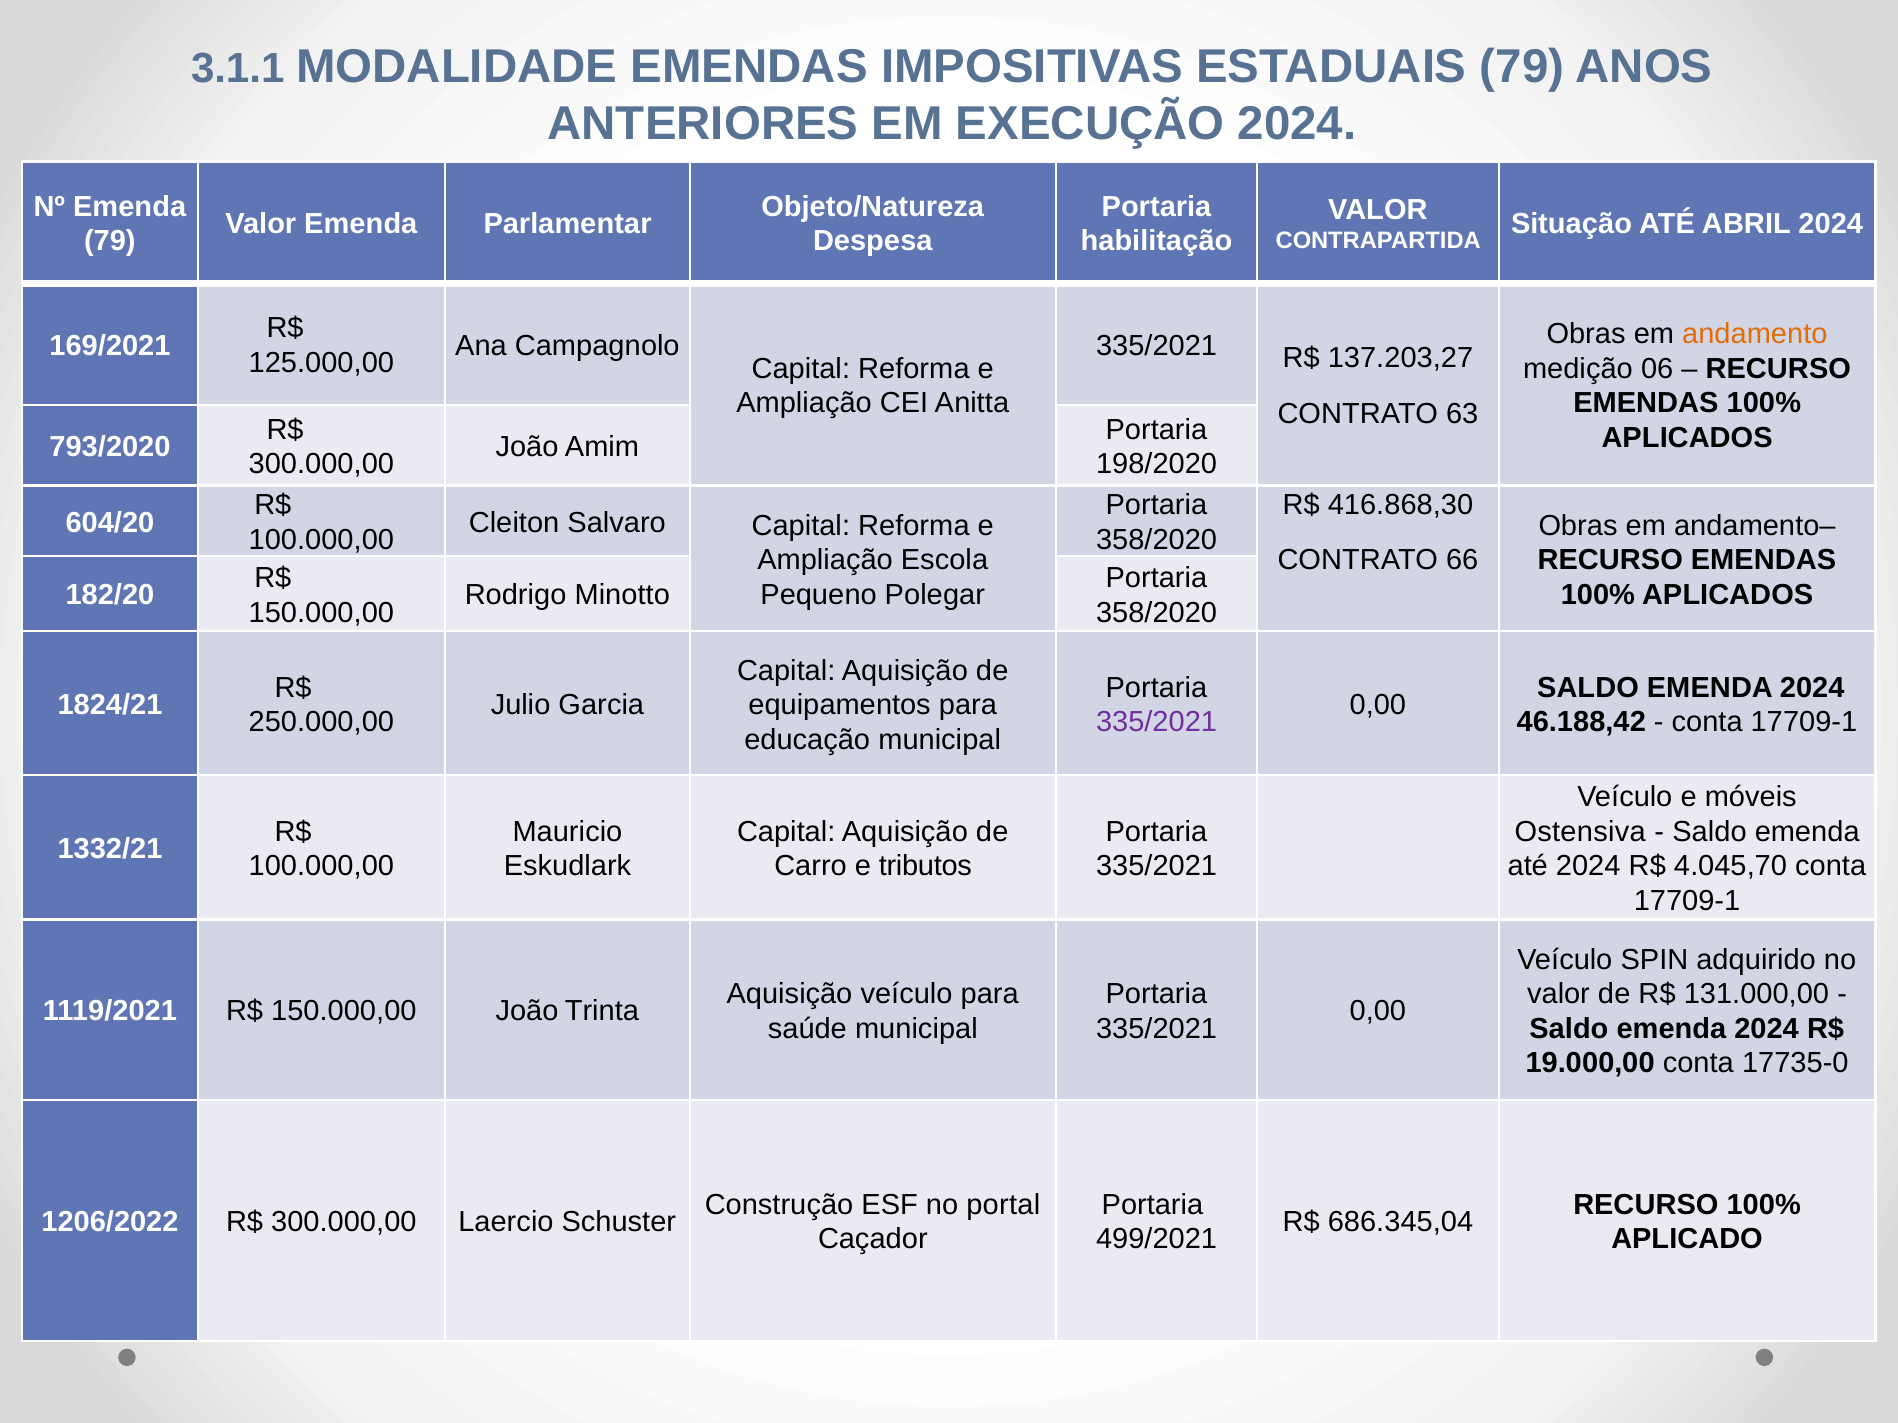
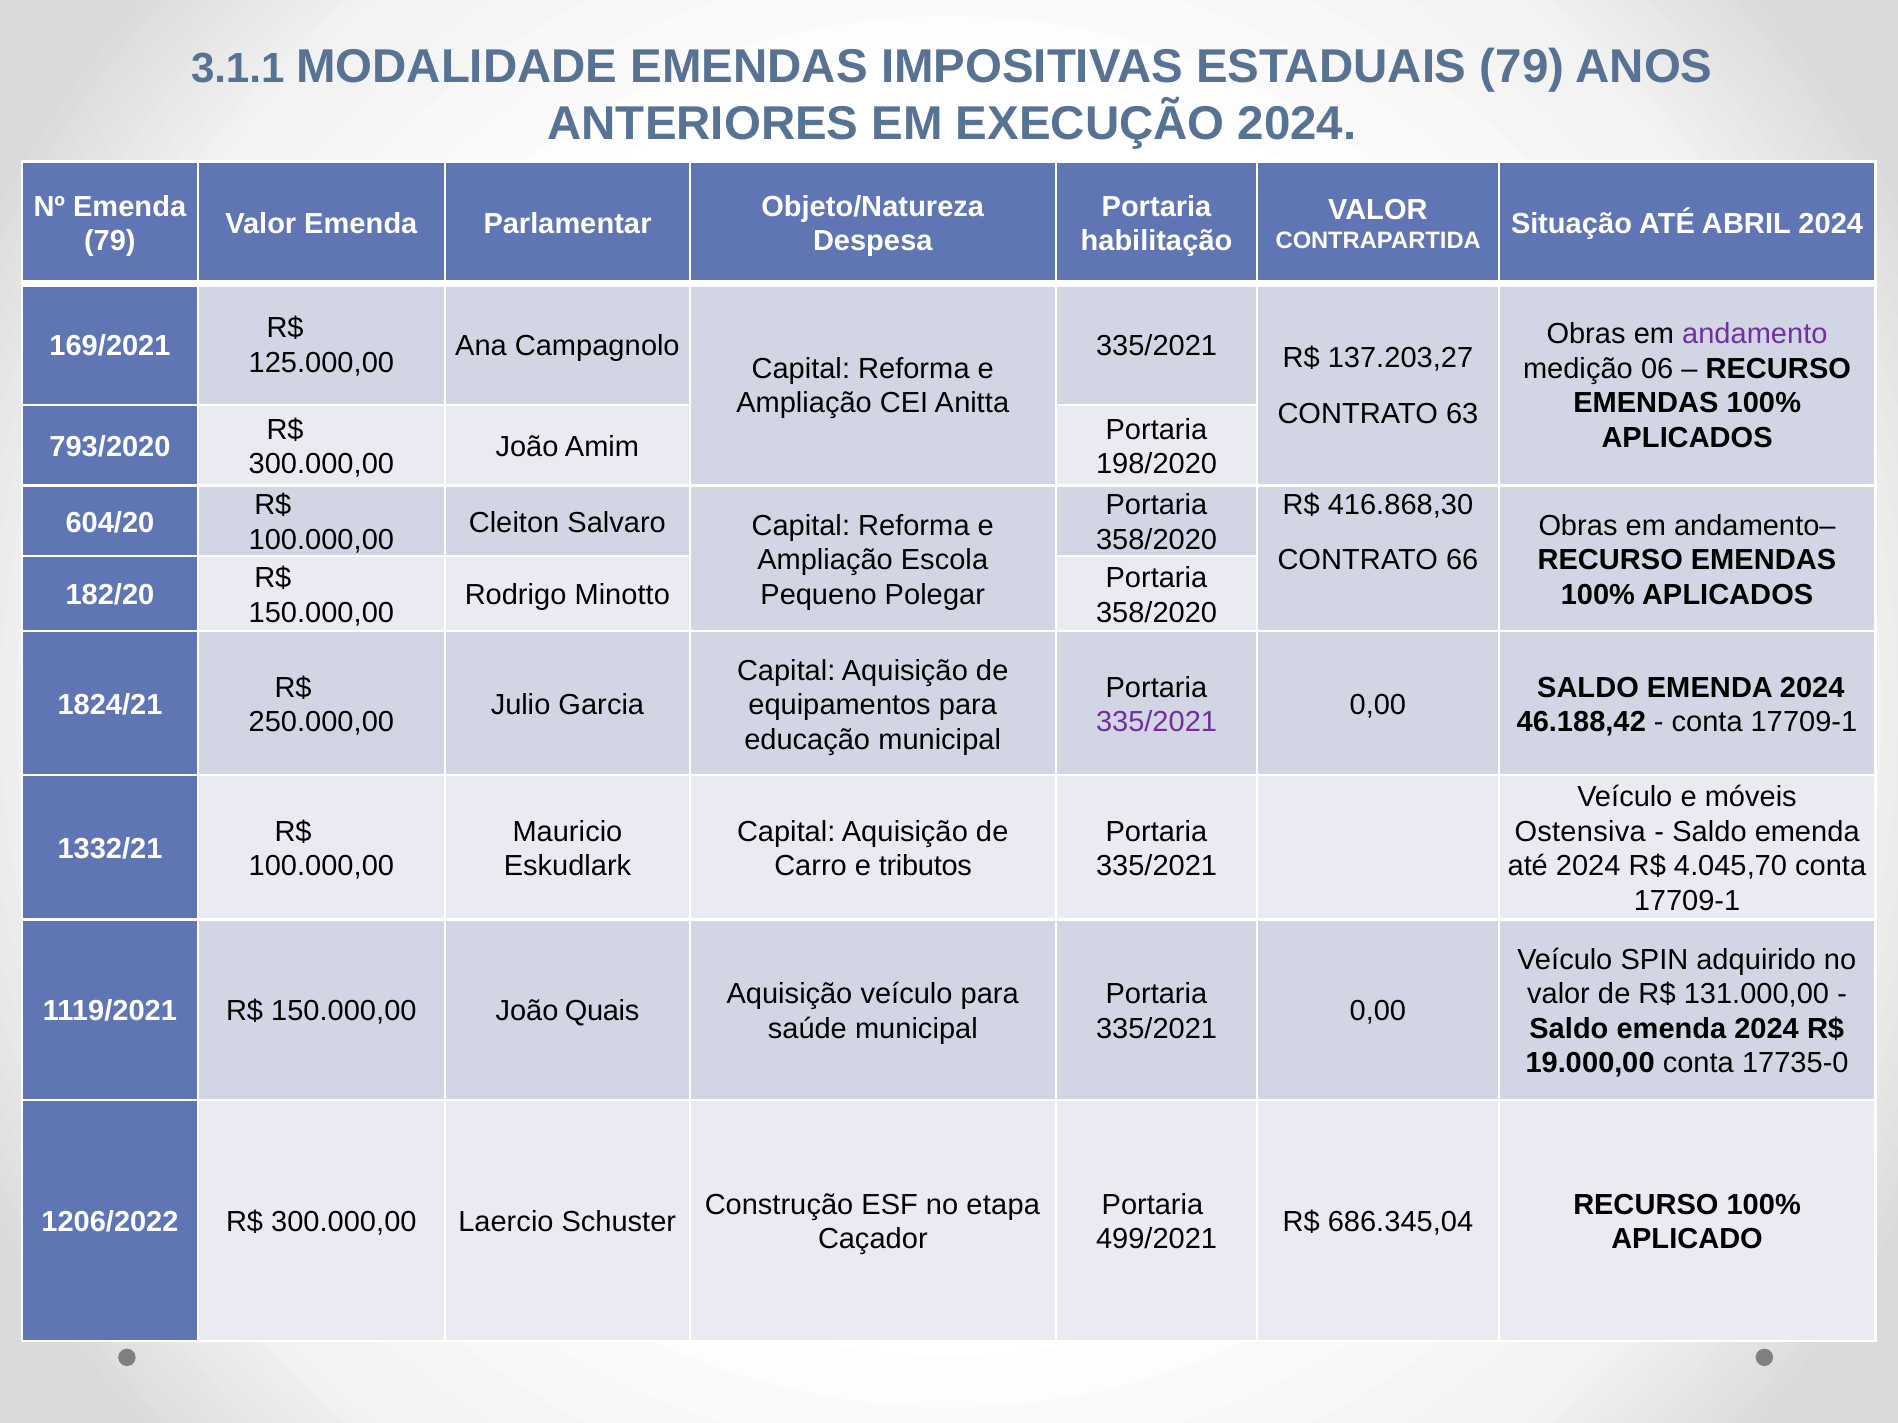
andamento colour: orange -> purple (1755, 334)
Trinta: Trinta -> Quais (602, 1012)
portal: portal -> etapa (1003, 1205)
